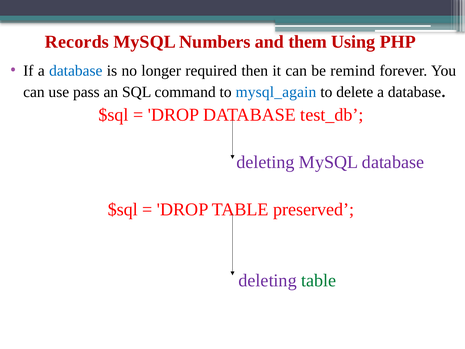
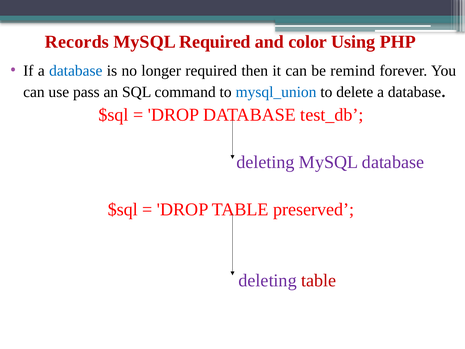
MySQL Numbers: Numbers -> Required (215, 42)
them: them -> color (308, 42)
mysql_again: mysql_again -> mysql_union (276, 92)
table colour: green -> red (319, 280)
